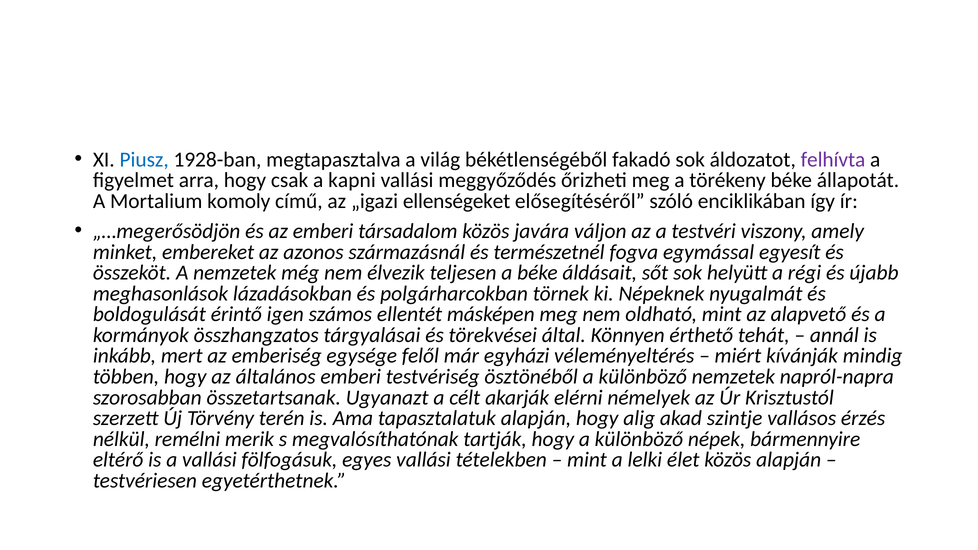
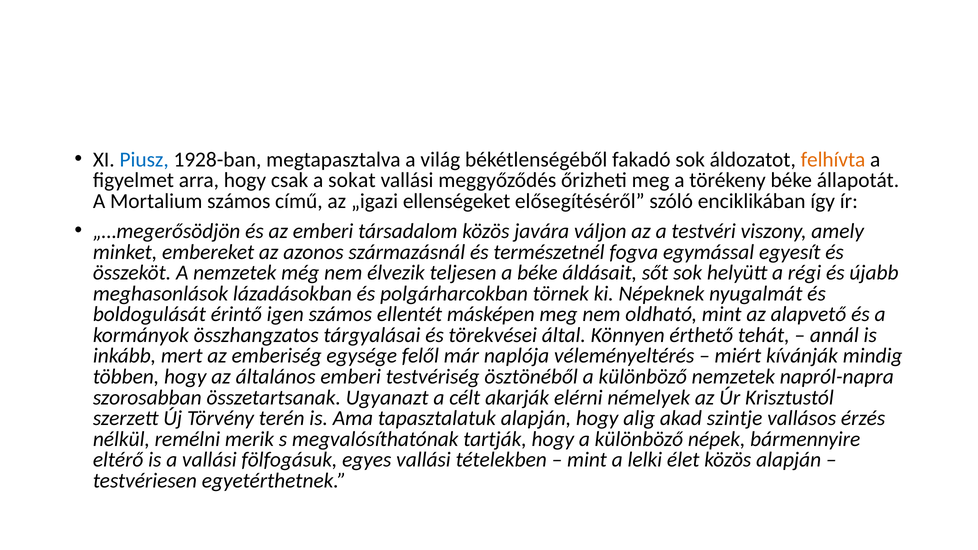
felhívta colour: purple -> orange (833, 160)
kapni: kapni -> sokat (352, 180)
Mortalium komoly: komoly -> számos (239, 201)
egyházi: egyházi -> naplója (517, 356)
